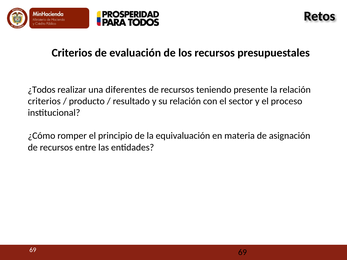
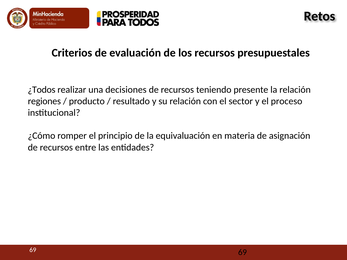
diferentes: diferentes -> decisiones (126, 90)
criterios: criterios -> regiones (44, 101)
